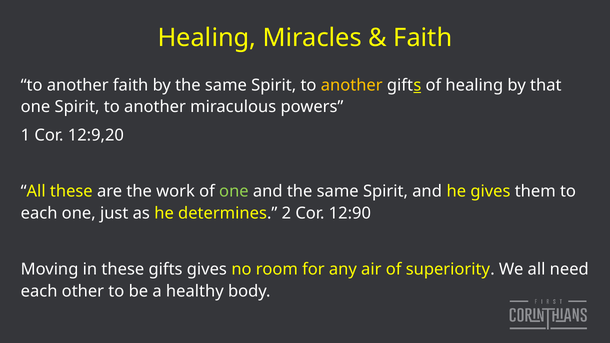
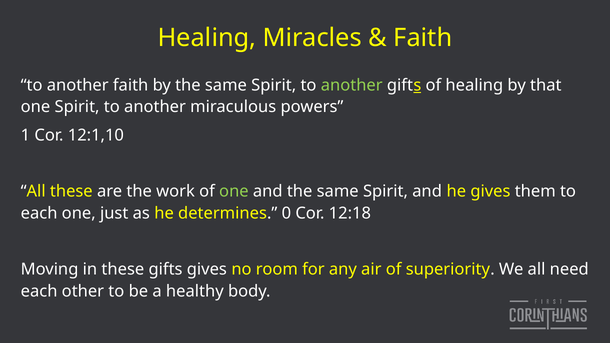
another colour: yellow -> light green (352, 85)
12:9,20: 12:9,20 -> 12:1,10 (96, 135)
2: 2 -> 0 (286, 213)
12:90: 12:90 -> 12:18 (350, 213)
